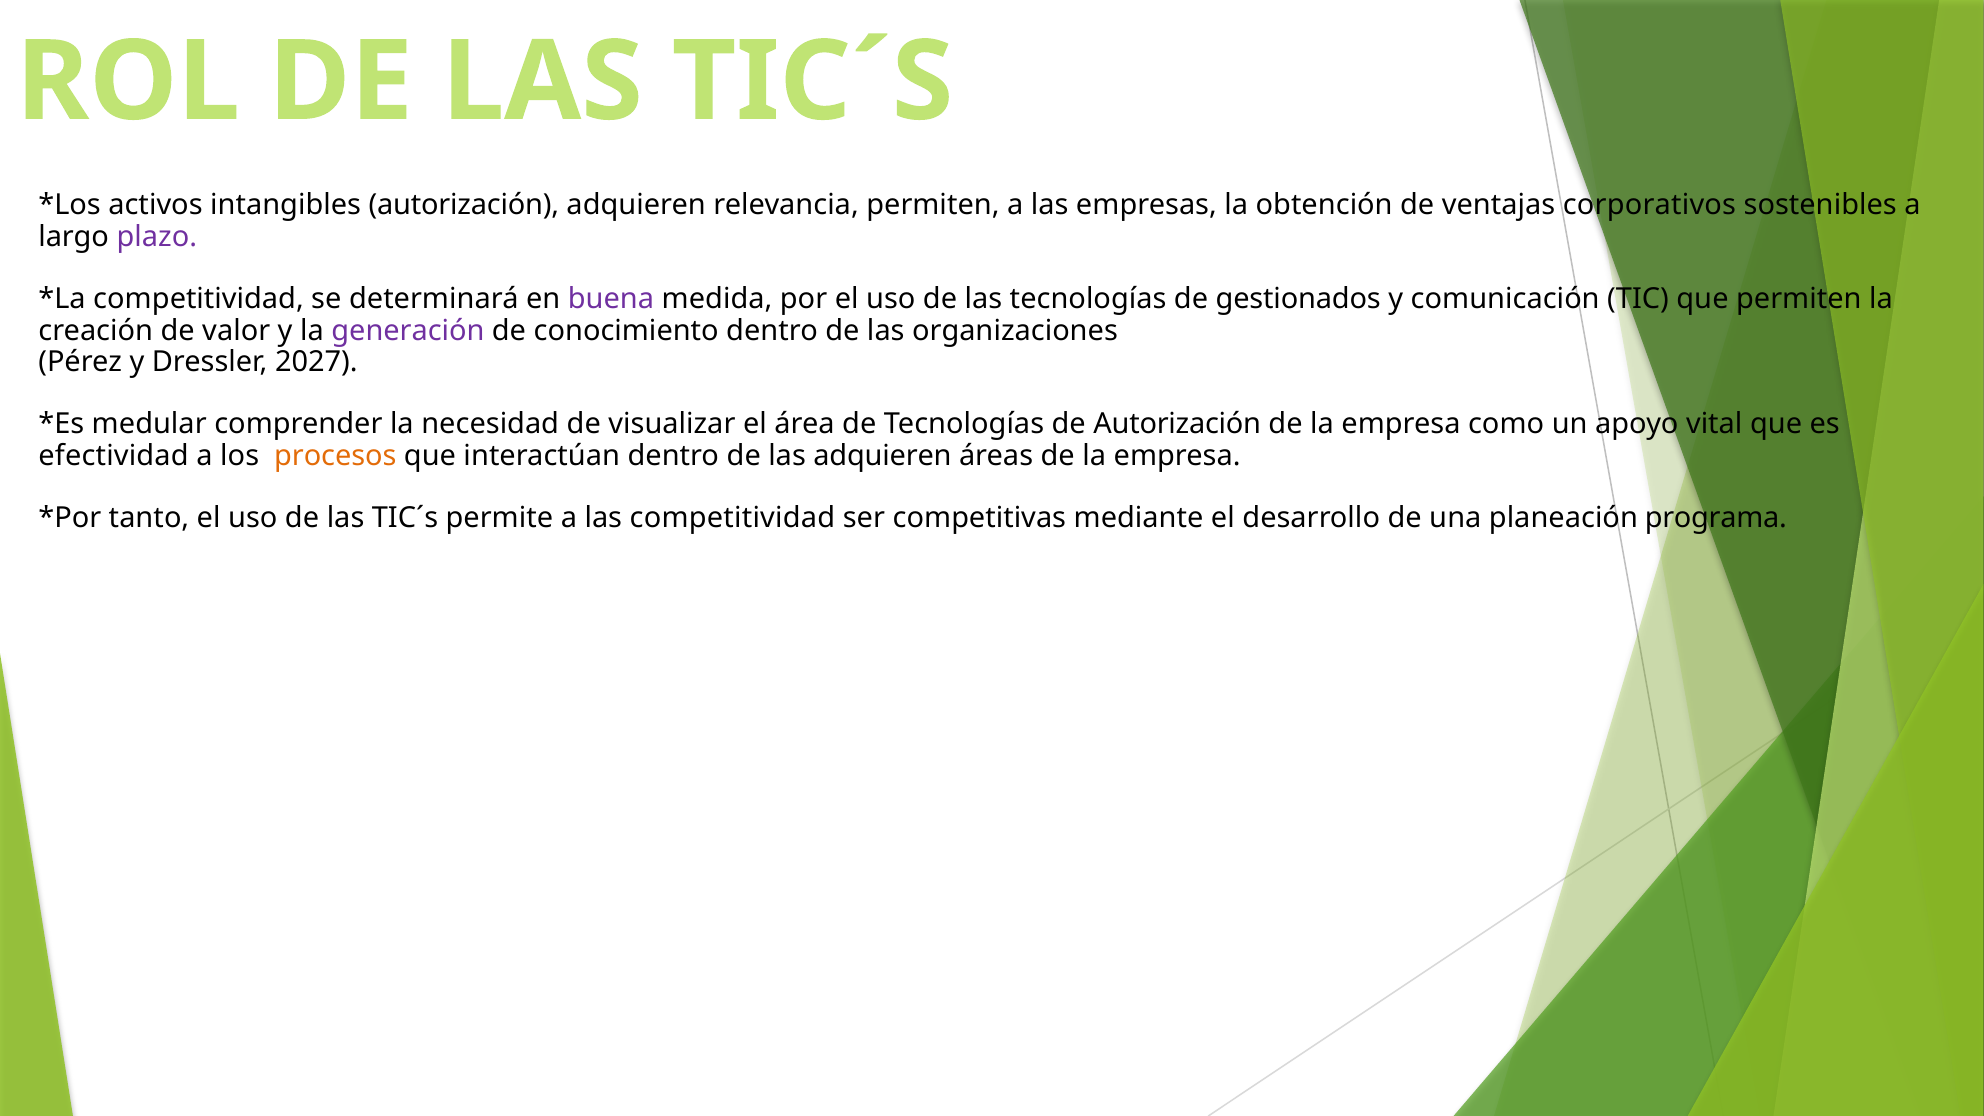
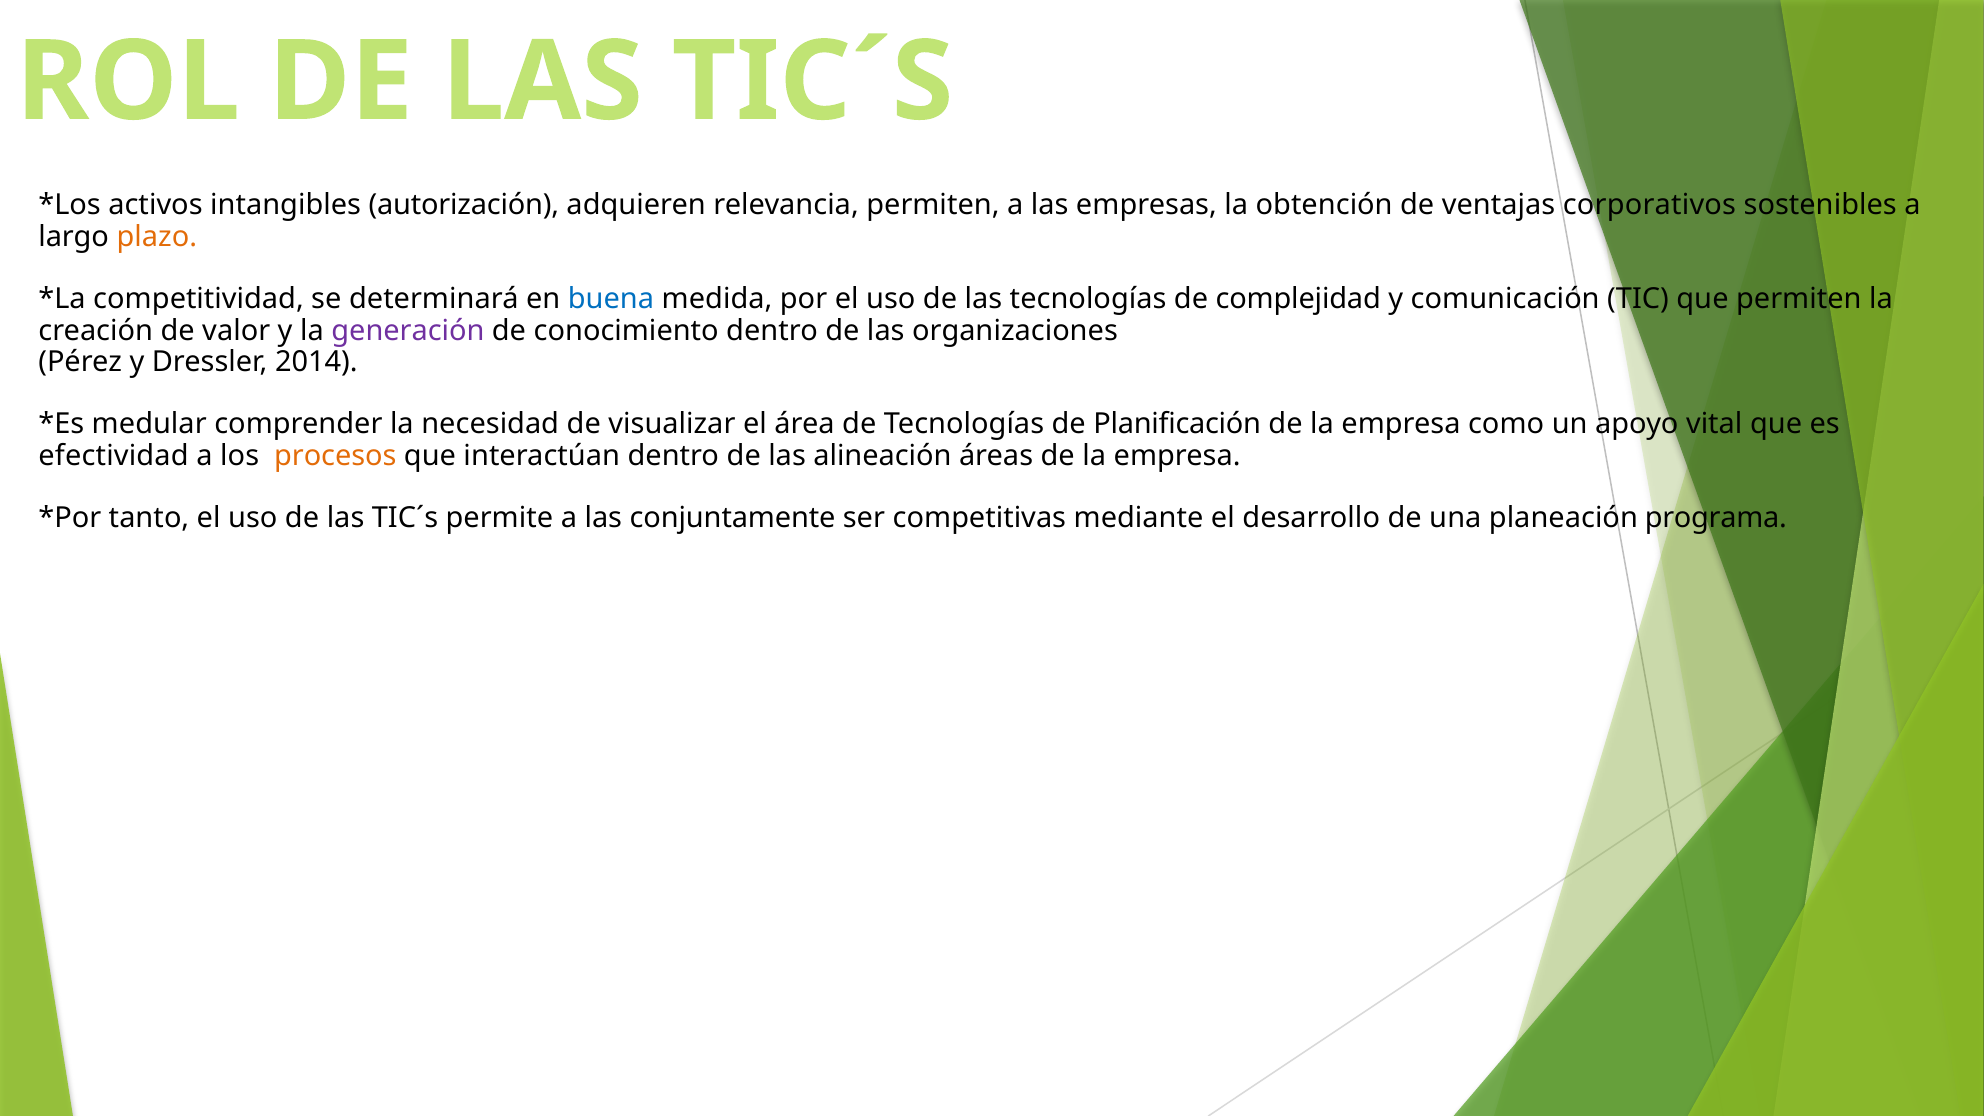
plazo colour: purple -> orange (157, 237)
buena colour: purple -> blue (611, 299)
gestionados: gestionados -> complejidad (1298, 299)
2027: 2027 -> 2014 (316, 362)
de Autorización: Autorización -> Planificación (1177, 424)
las adquieren: adquieren -> alineación (882, 456)
las competitividad: competitividad -> conjuntamente (733, 518)
